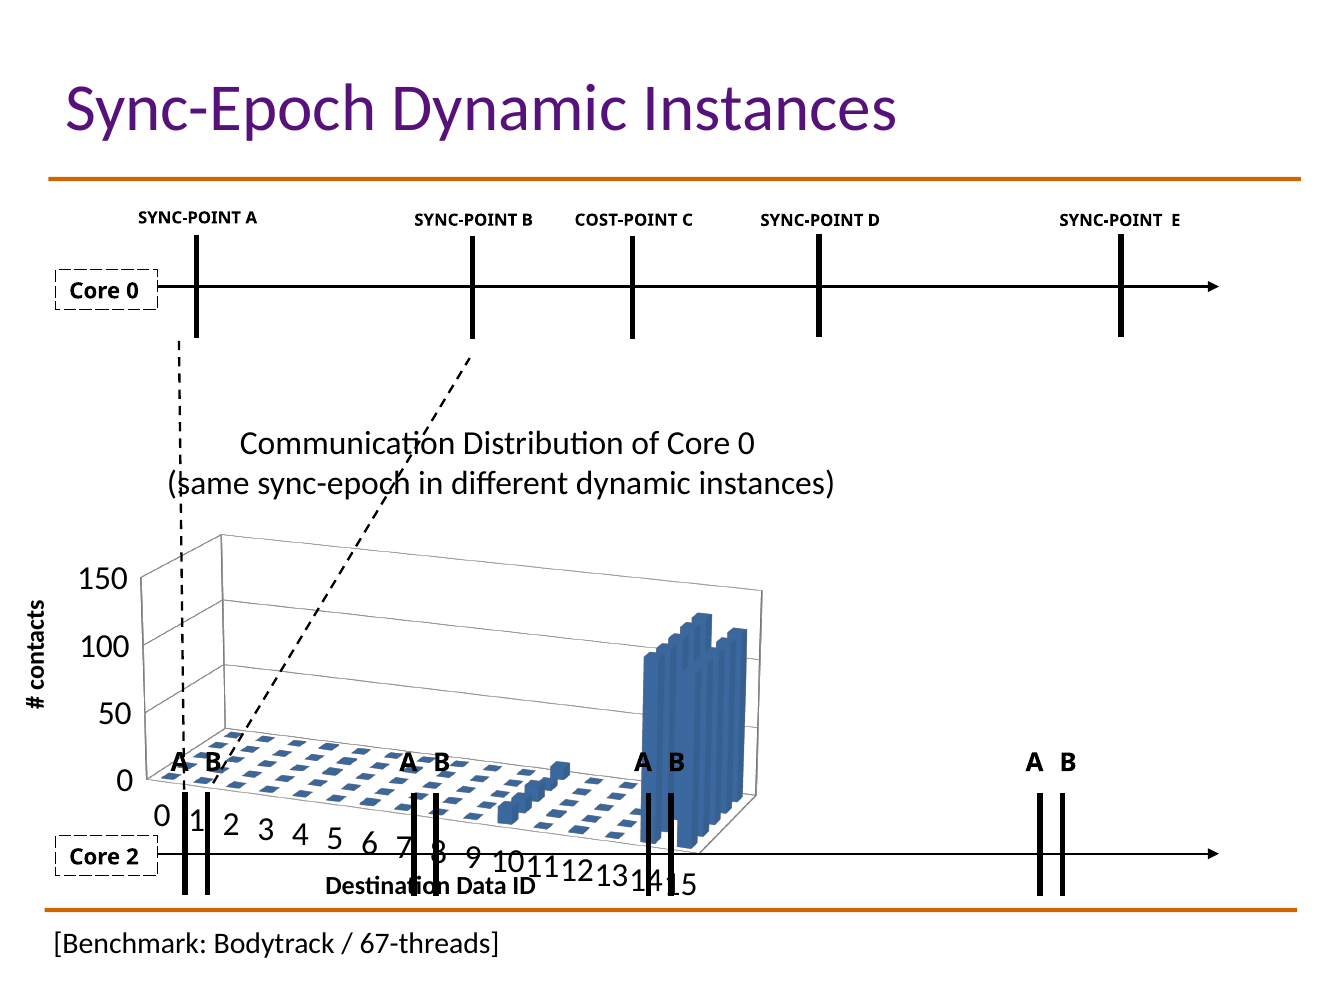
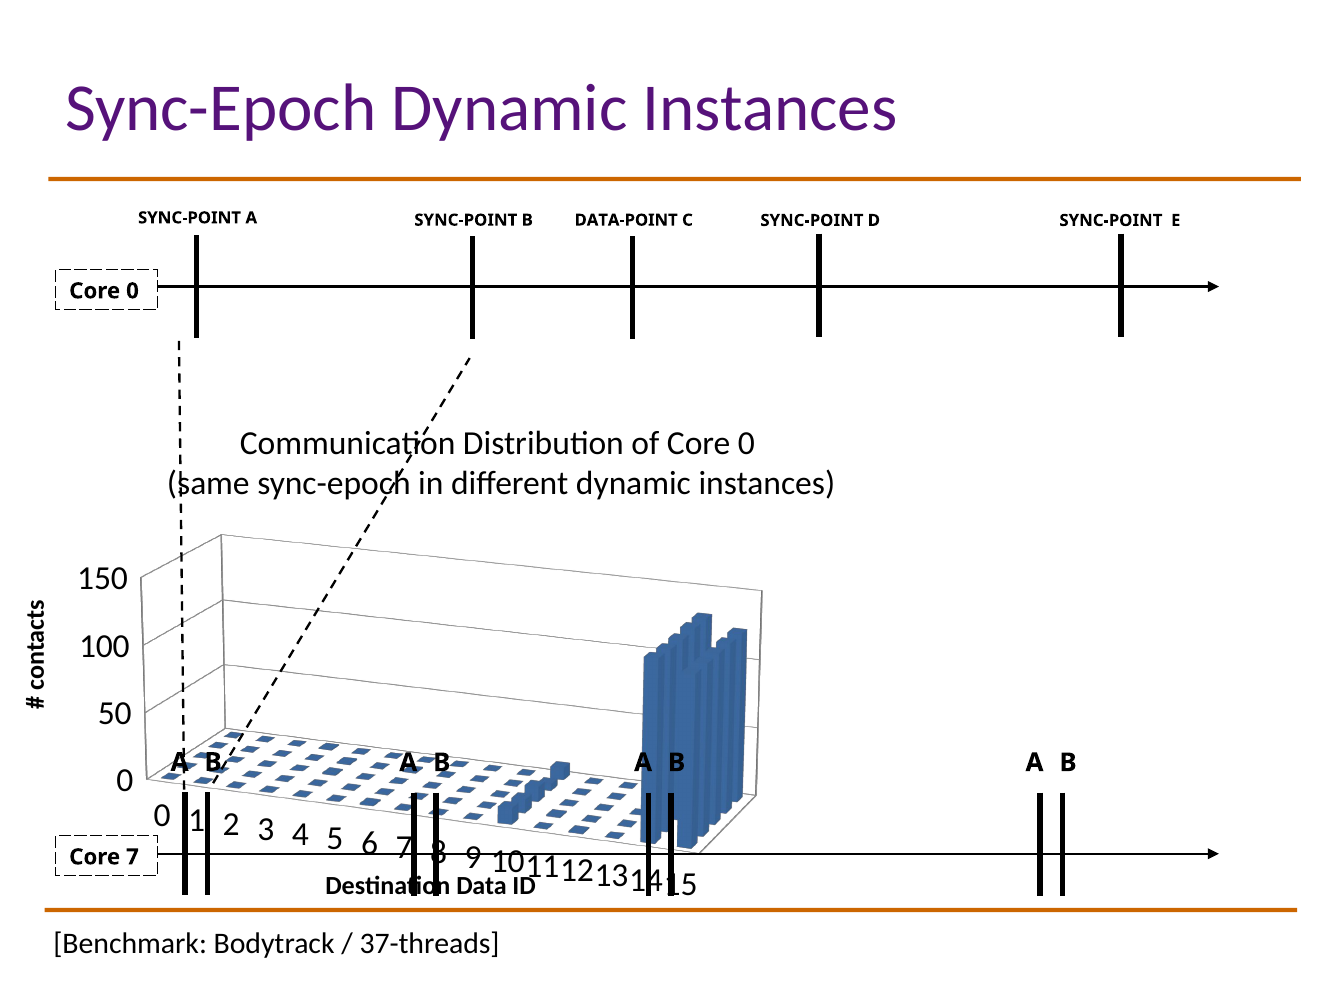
COST-POINT: COST-POINT -> DATA-POINT (626, 220)
Core 2: 2 -> 7 (132, 857)
67-threads: 67-threads -> 37-threads (430, 944)
